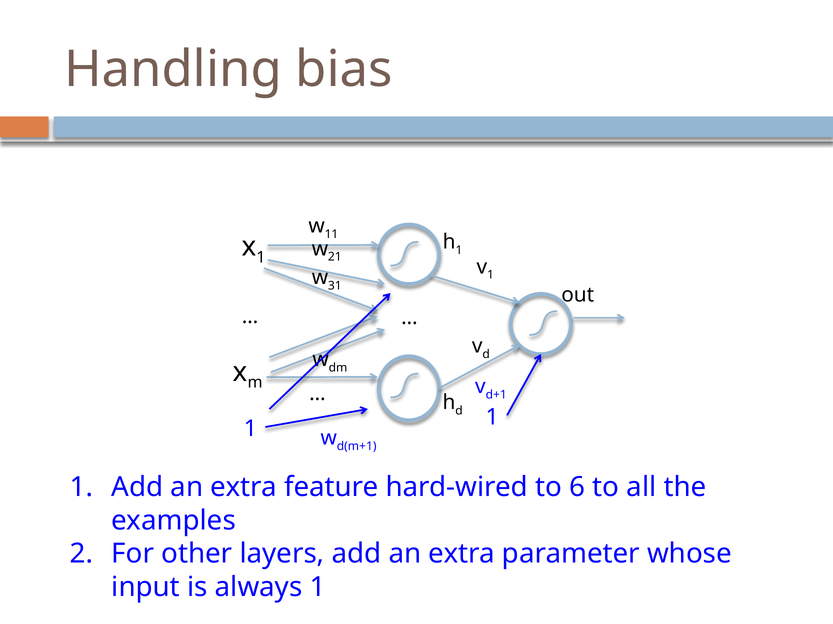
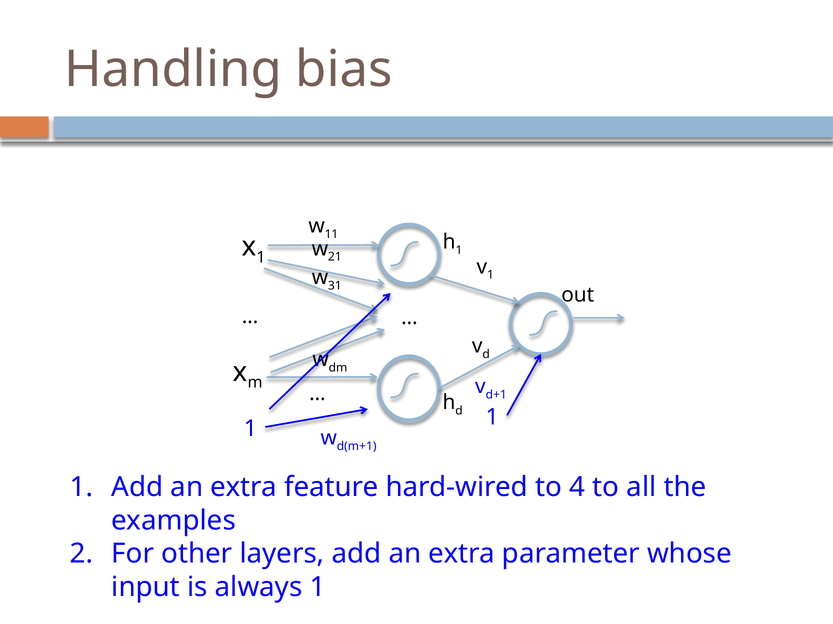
6: 6 -> 4 (577, 488)
